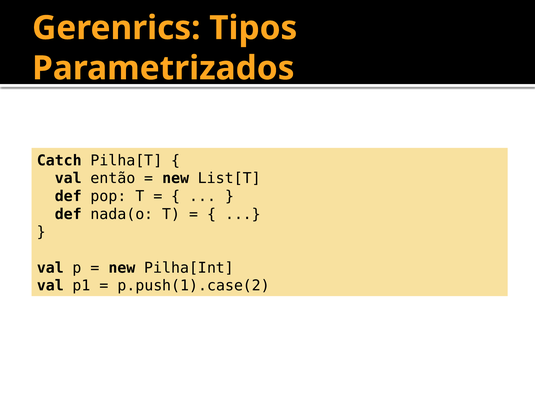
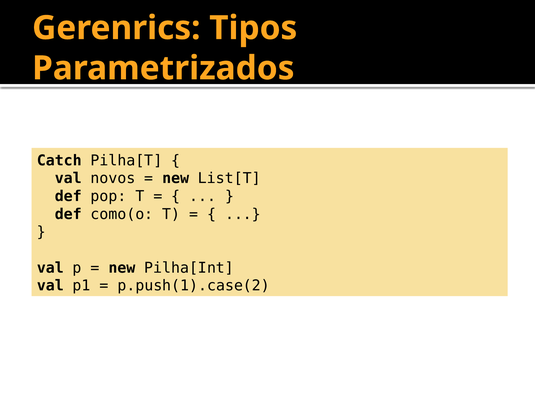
então: então -> novos (113, 178)
nada(o: nada(o -> como(o (122, 214)
